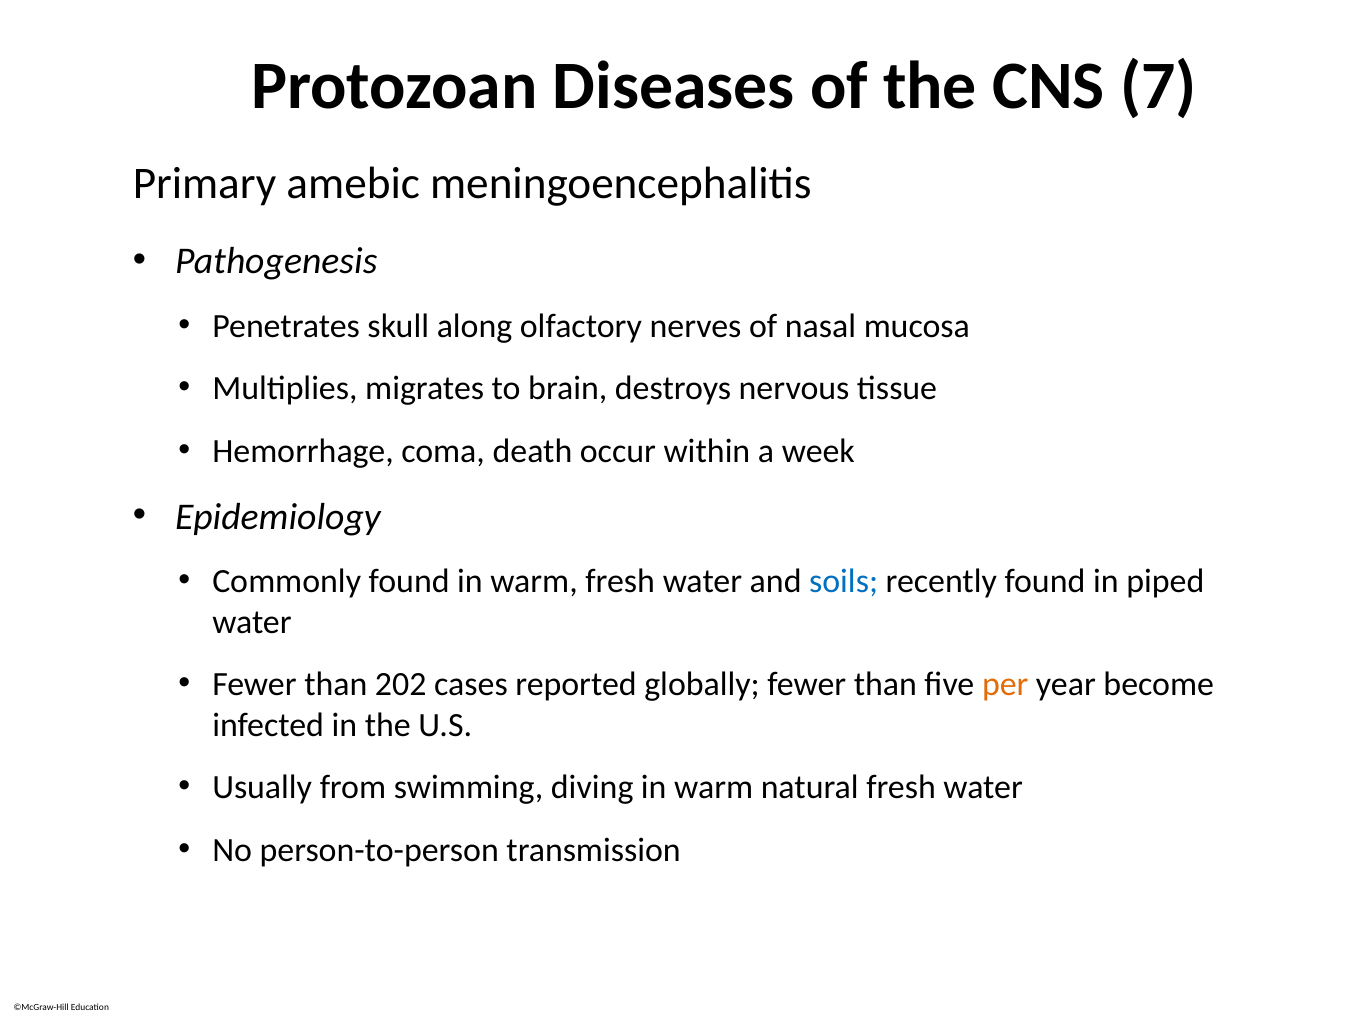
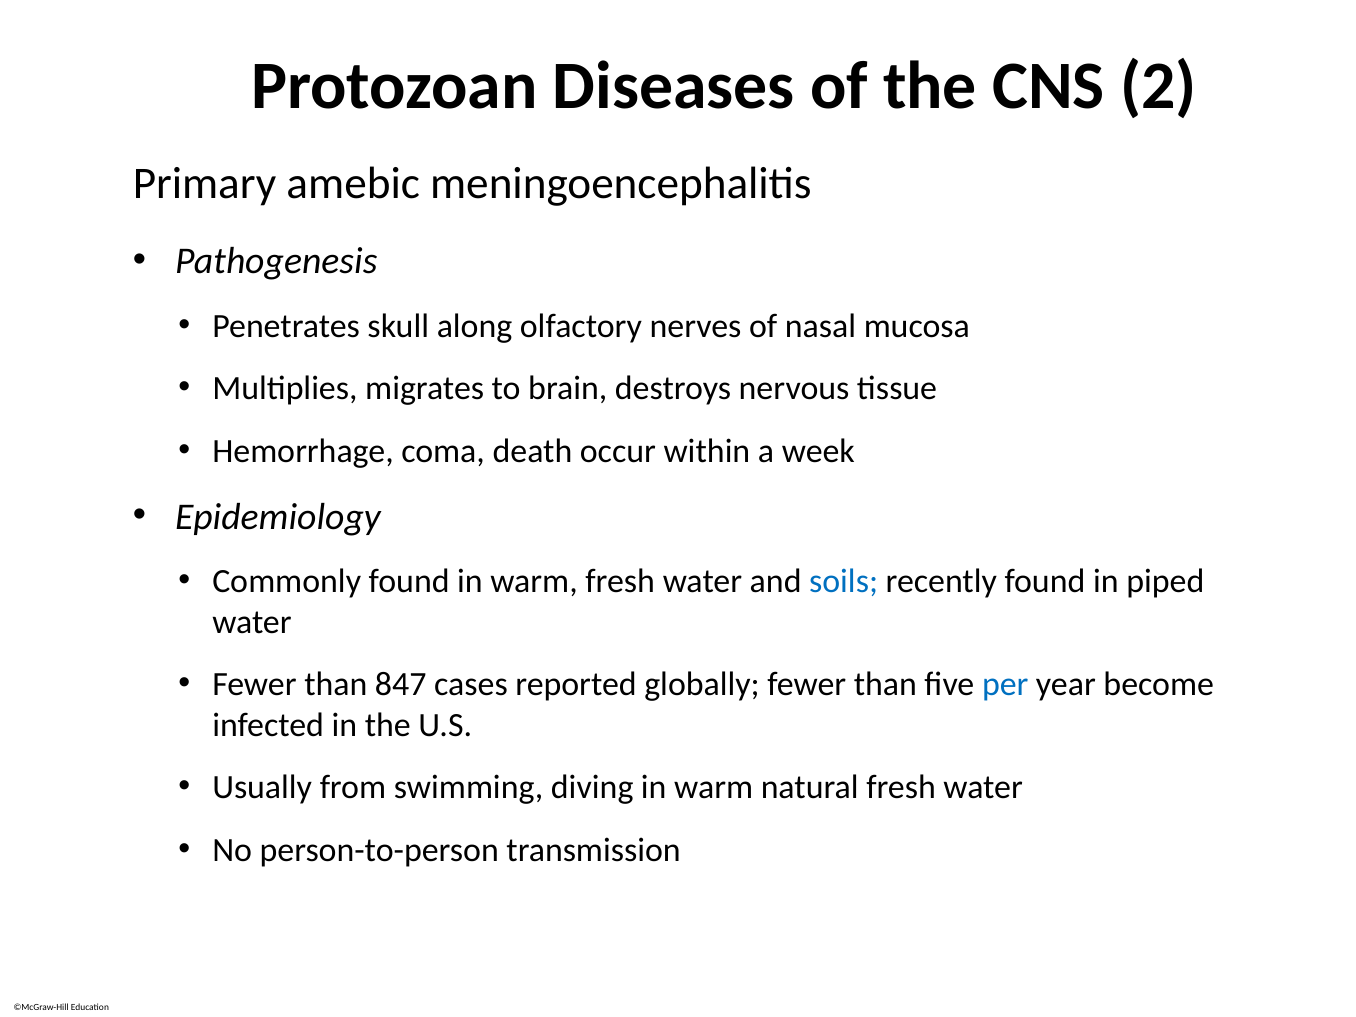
7: 7 -> 2 (1158, 86)
202: 202 -> 847 (401, 684)
per colour: orange -> blue (1005, 684)
